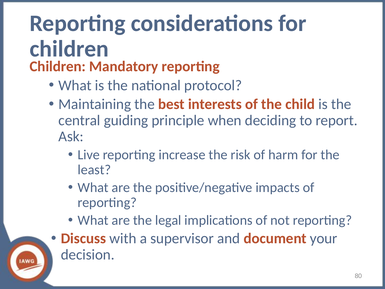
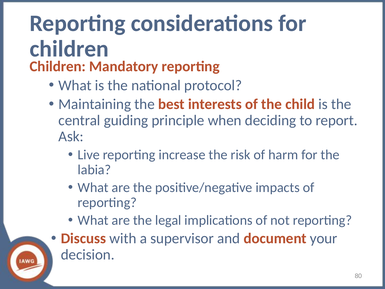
least: least -> labia (94, 170)
